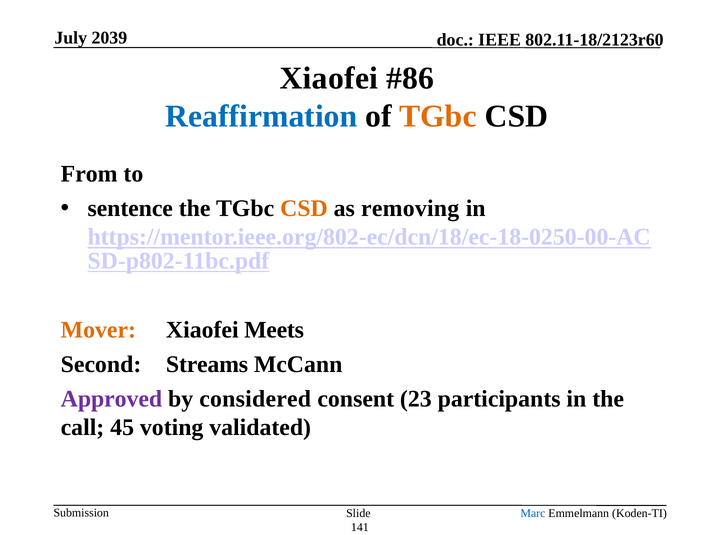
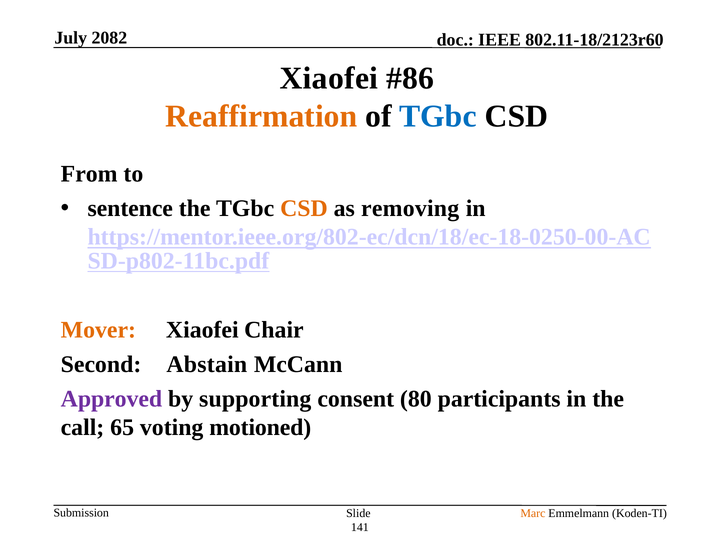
2039: 2039 -> 2082 (109, 38)
Reaffirmation colour: blue -> orange (261, 116)
TGbc colour: orange -> blue (438, 116)
Meets: Meets -> Chair (274, 330)
Streams: Streams -> Abstain (207, 365)
considered: considered -> supporting (255, 399)
23: 23 -> 80 (416, 399)
45: 45 -> 65 (122, 428)
validated: validated -> motioned (260, 428)
Marc colour: blue -> orange (533, 514)
